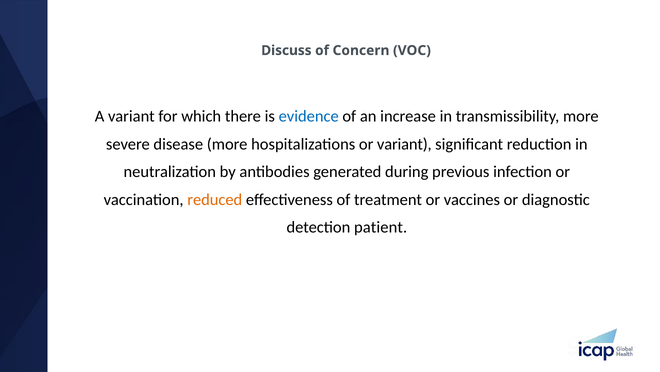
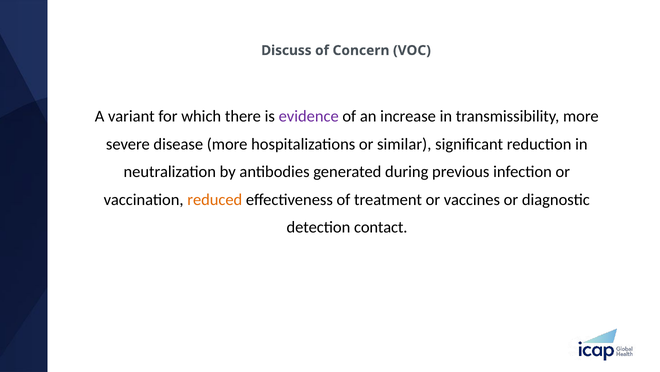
evidence colour: blue -> purple (309, 116)
or variant: variant -> similar (404, 144)
patient: patient -> contact (381, 227)
